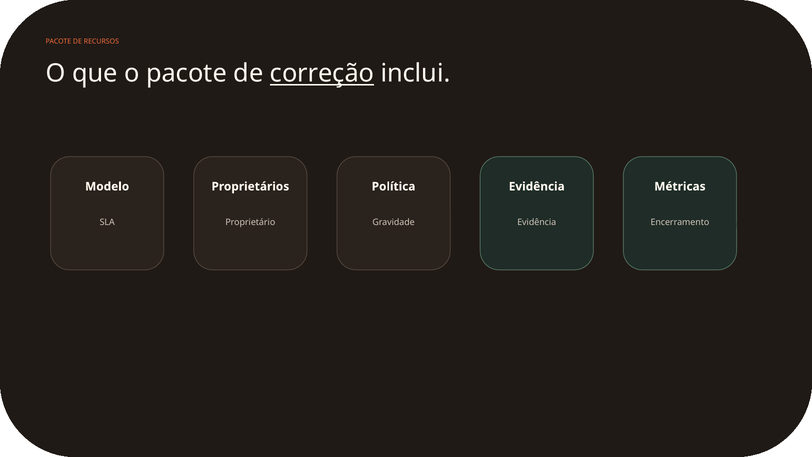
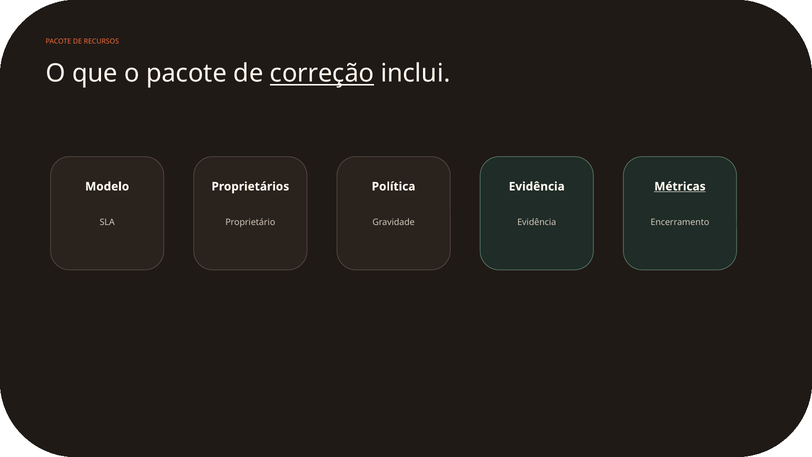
Métricas underline: none -> present (680, 186)
